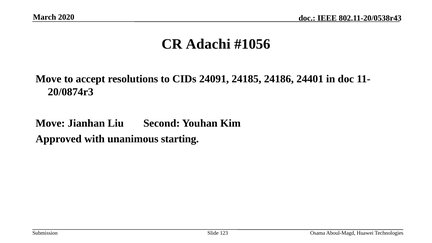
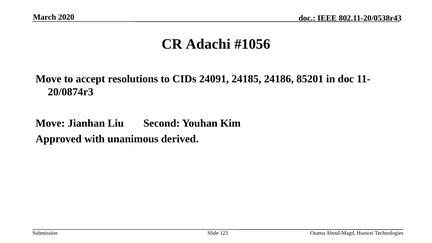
24401: 24401 -> 85201 (310, 79)
starting: starting -> derived (180, 139)
